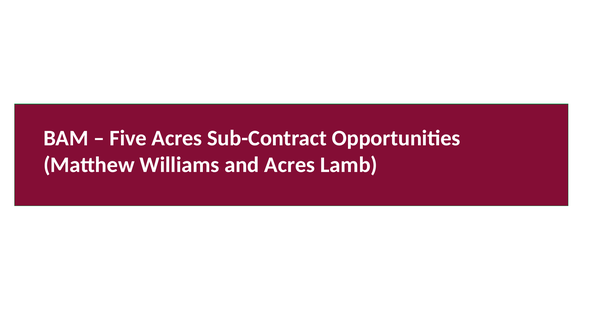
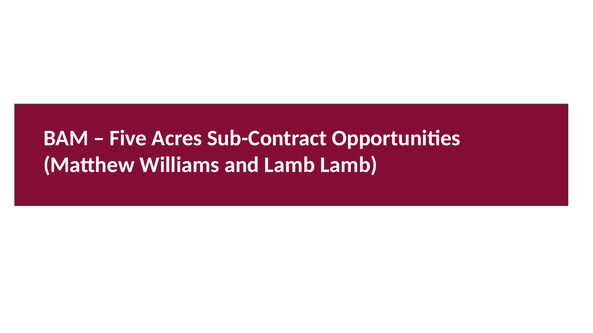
and Acres: Acres -> Lamb (290, 165)
